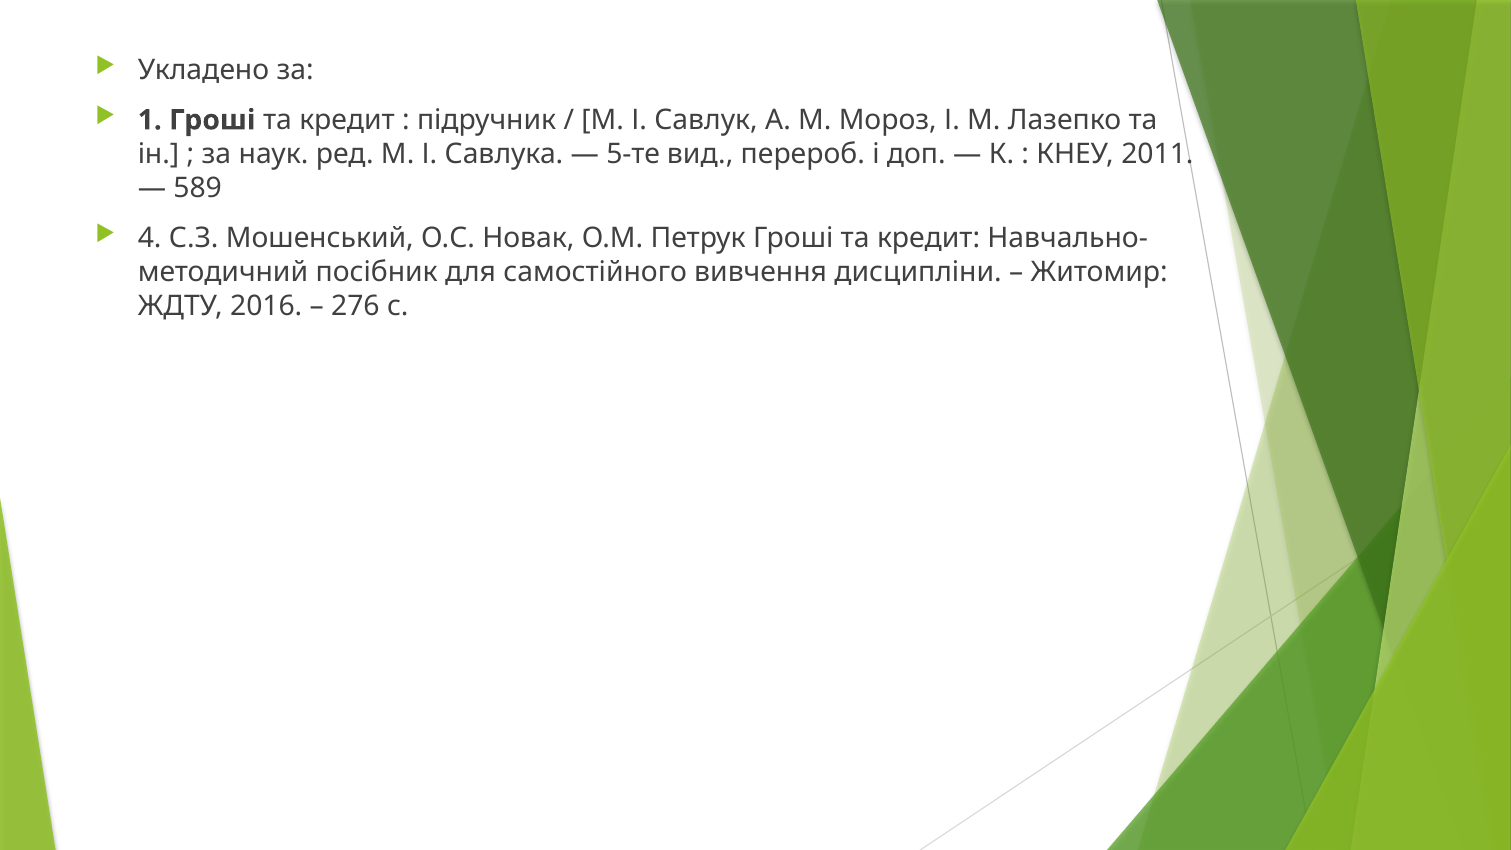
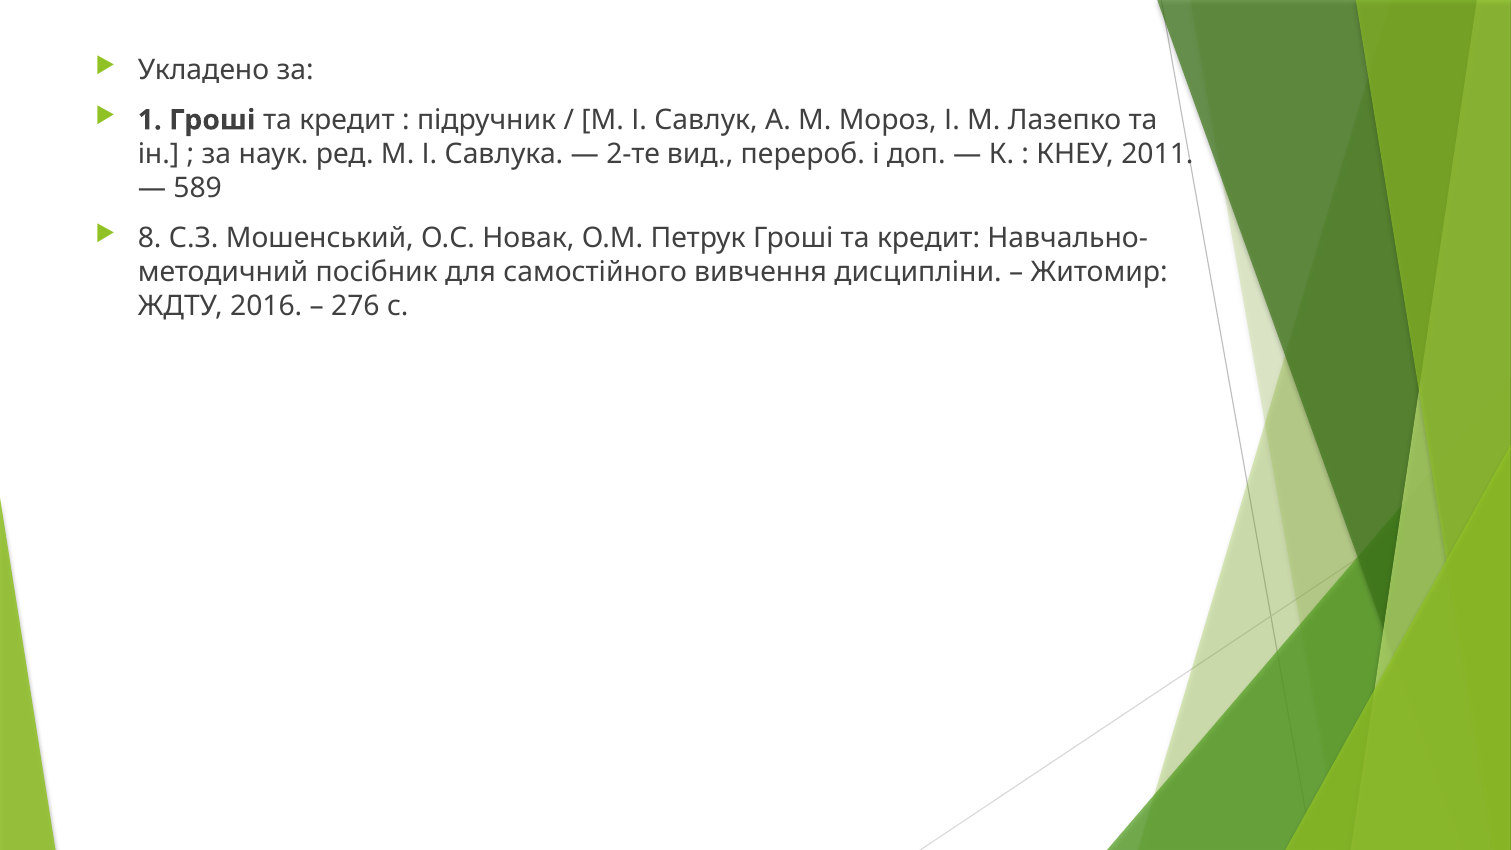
5-те: 5-те -> 2-те (633, 154)
4: 4 -> 8 (150, 238)
